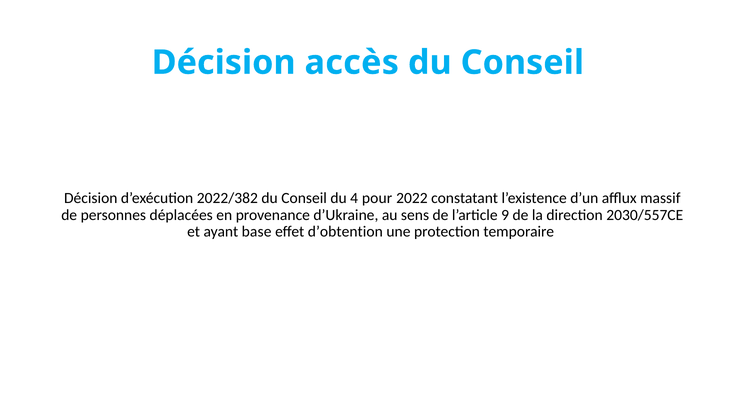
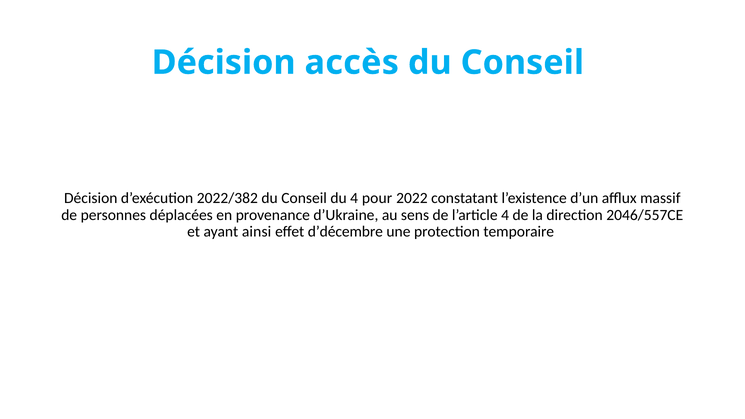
l’article 9: 9 -> 4 (505, 215)
2030/557CE: 2030/557CE -> 2046/557CE (645, 215)
base: base -> ainsi (257, 232)
d’obtention: d’obtention -> d’décembre (345, 232)
